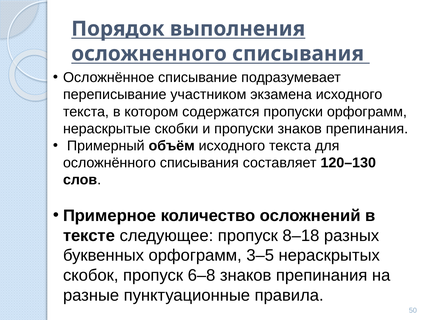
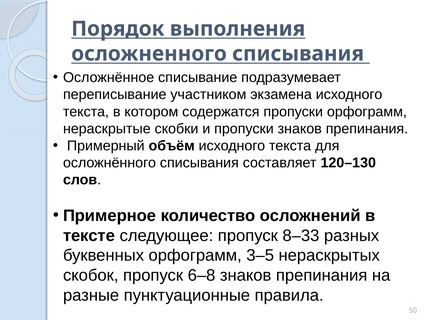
8–18: 8–18 -> 8–33 (301, 236)
